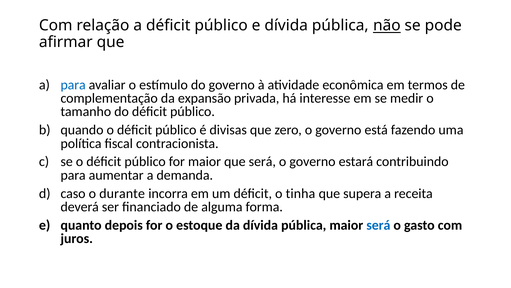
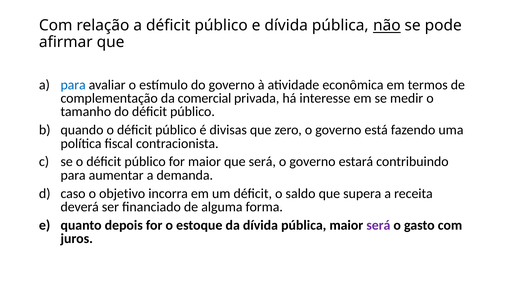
expansão: expansão -> comercial (205, 98)
durante: durante -> objetivo (122, 193)
tinha: tinha -> saldo (301, 193)
será colour: blue -> purple (378, 225)
